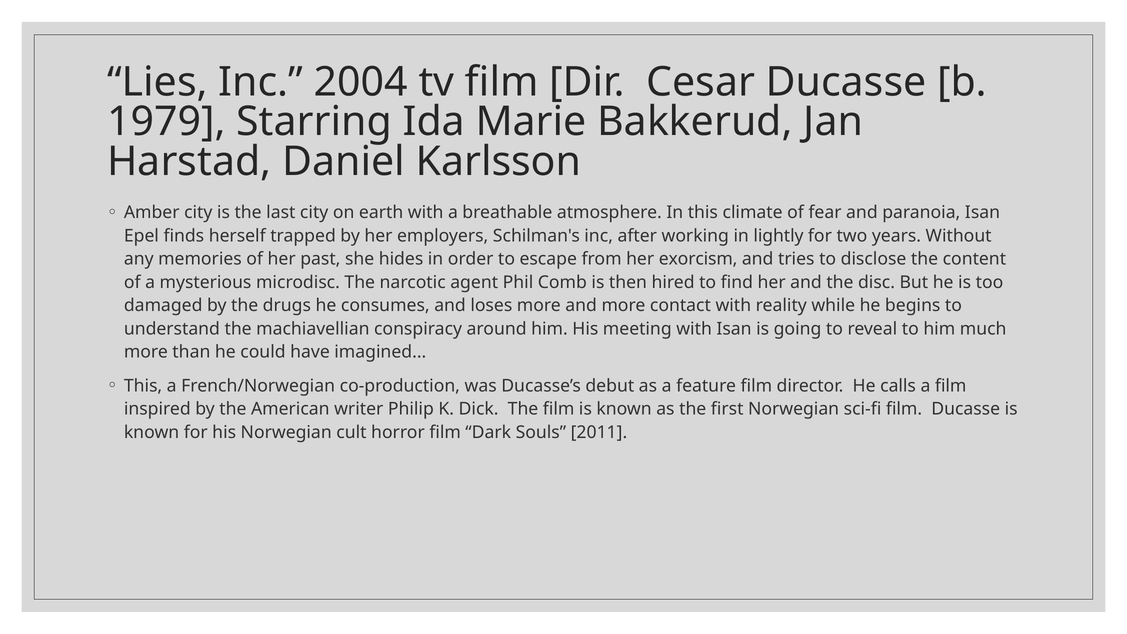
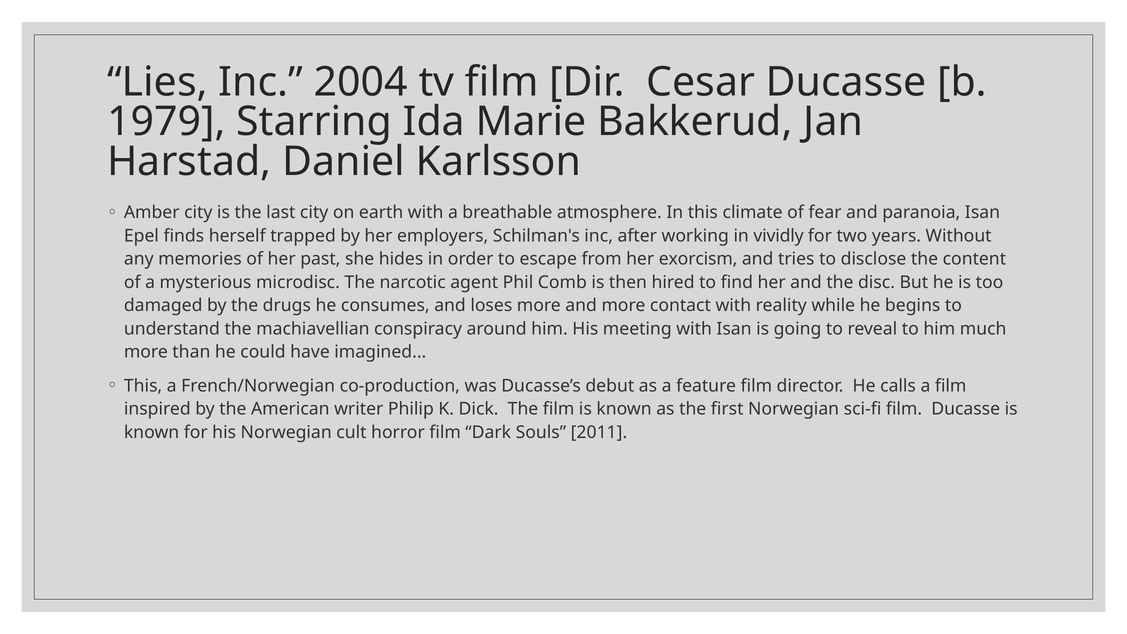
lightly: lightly -> vividly (779, 236)
